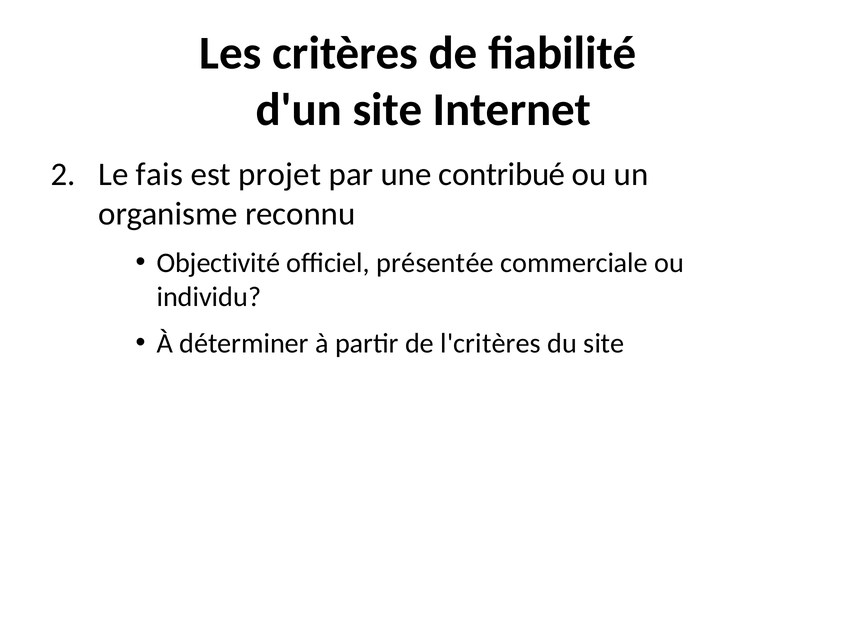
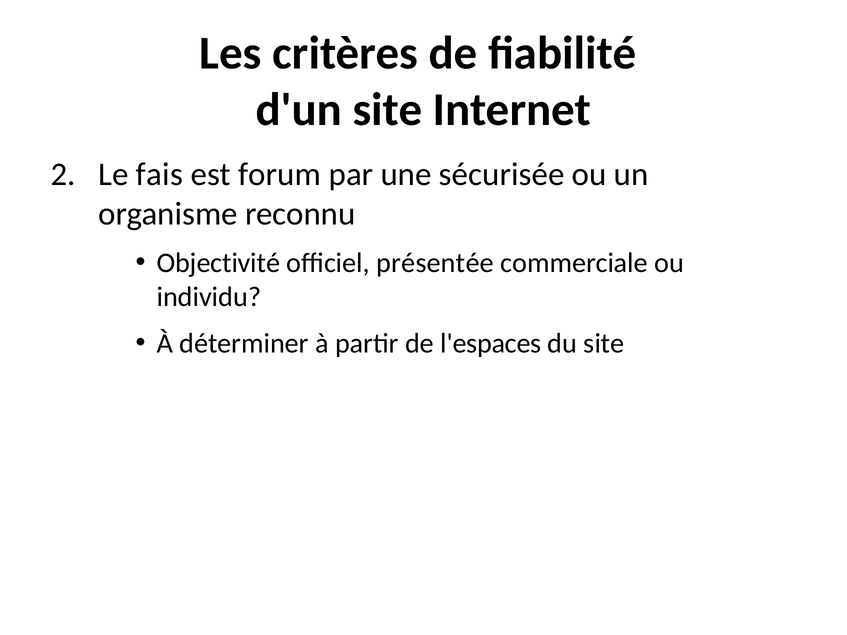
projet: projet -> forum (280, 175)
contribué: contribué -> sécurisée (502, 175)
l'critères: l'critères -> l'espaces (491, 344)
